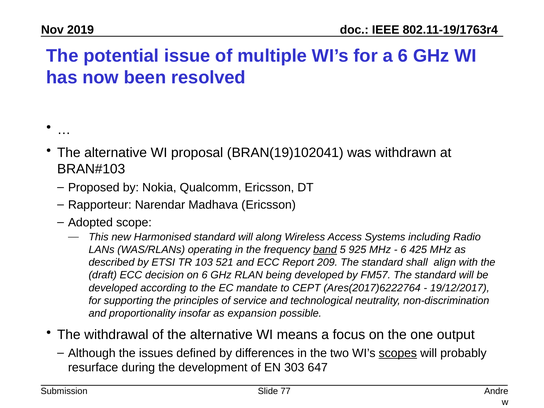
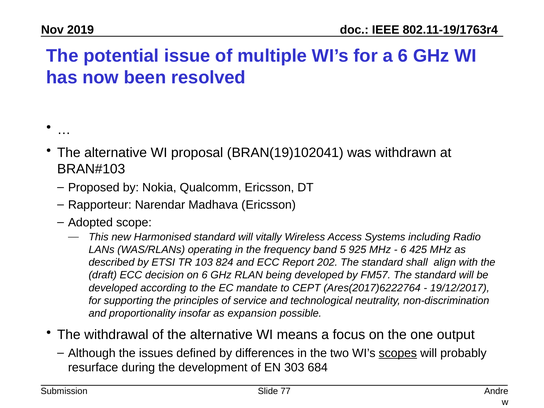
along: along -> vitally (269, 237)
band underline: present -> none (325, 250)
521: 521 -> 824 (225, 262)
209: 209 -> 202 (327, 262)
647: 647 -> 684 (318, 368)
